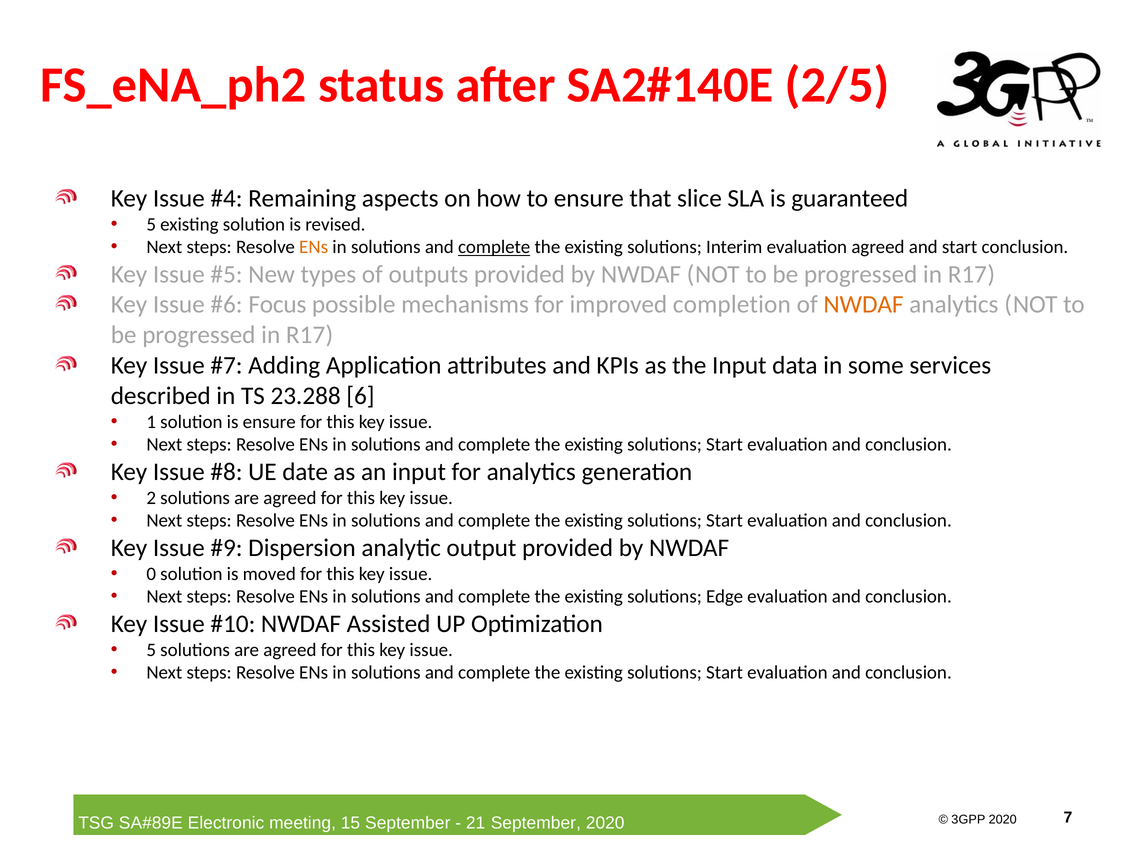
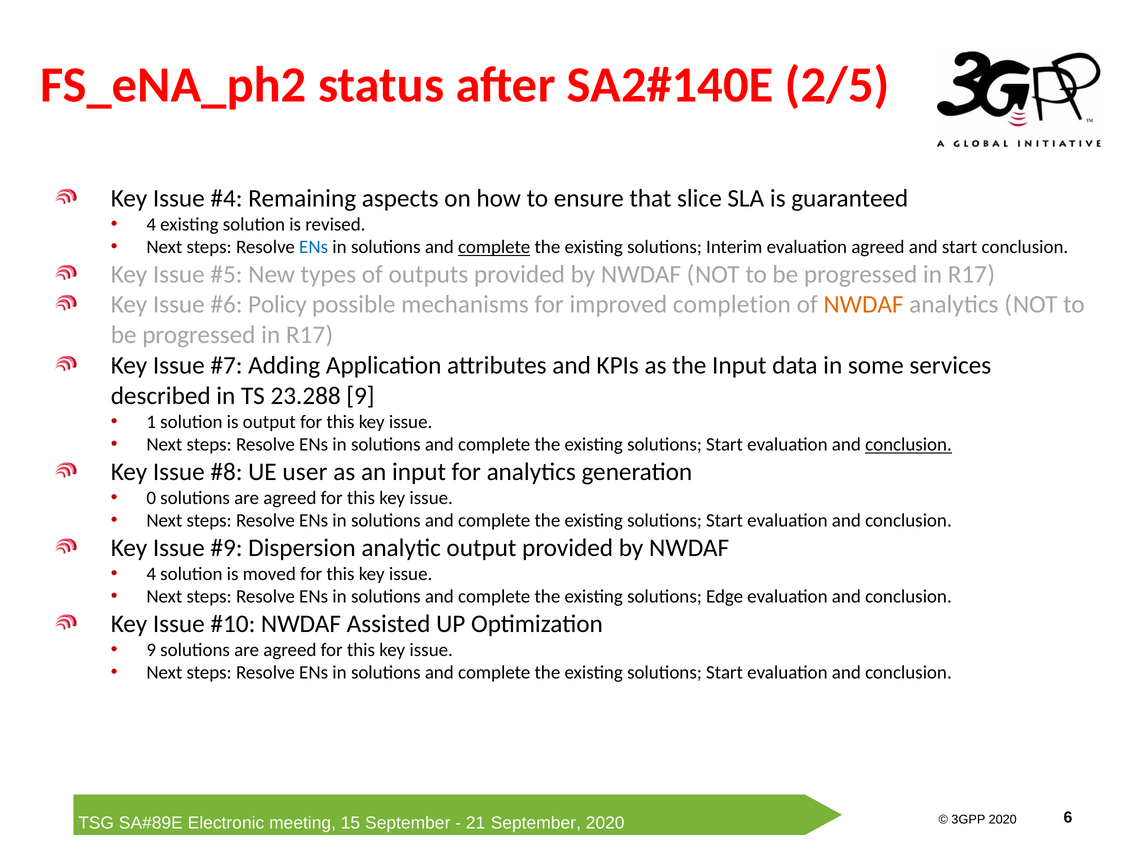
5: 5 -> 4 (151, 224)
ENs colour: orange -> blue (314, 247)
Focus: Focus -> Policy (277, 304)
23.288 6: 6 -> 9 (360, 395)
is ensure: ensure -> output (269, 422)
conclusion underline: none -> present (908, 444)
date: date -> user (305, 471)
2: 2 -> 0 (151, 497)
0: 0 -> 4 (151, 573)
5: 5 -> 9 (151, 649)
7: 7 -> 6 (1068, 817)
